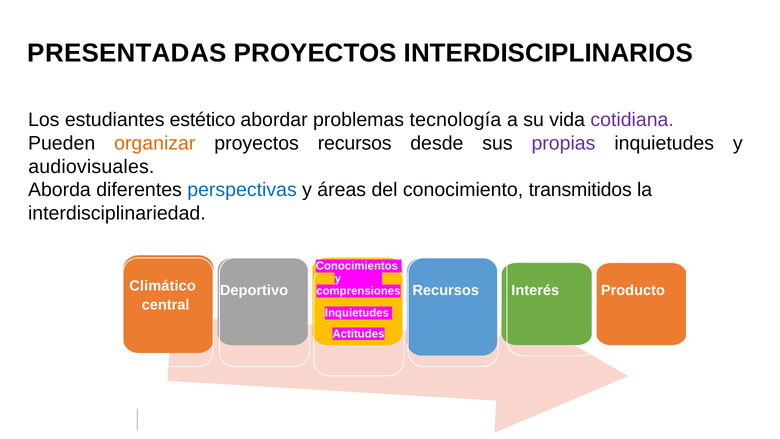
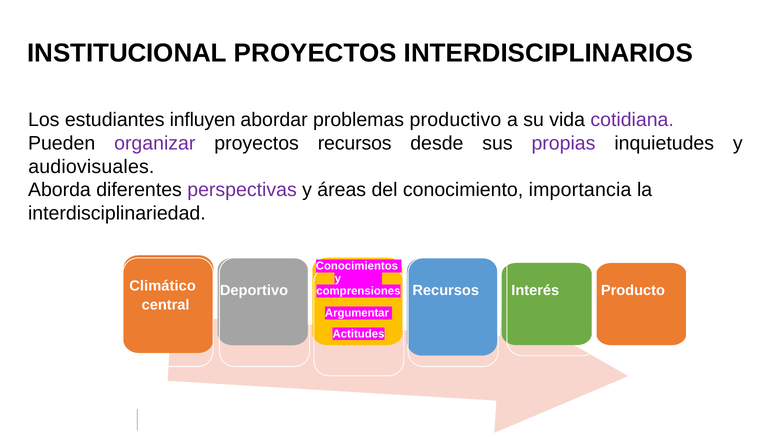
PRESENTADAS: PRESENTADAS -> INSTITUCIONAL (127, 53)
estético: estético -> influyen (203, 120)
tecnología: tecnología -> productivo (455, 120)
organizar colour: orange -> purple (155, 143)
perspectivas colour: blue -> purple (242, 190)
transmitidos: transmitidos -> importancia (580, 190)
Inquietudes: Inquietudes -> Argumentar (357, 313)
